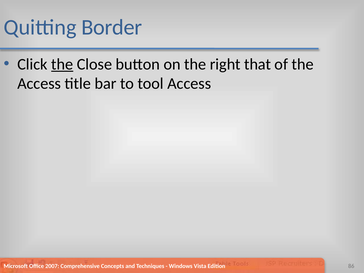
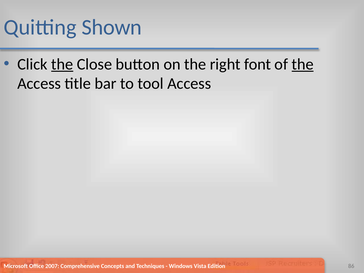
Border: Border -> Shown (112, 27)
that: that -> font (258, 64)
the underline: none -> present (303, 64)
